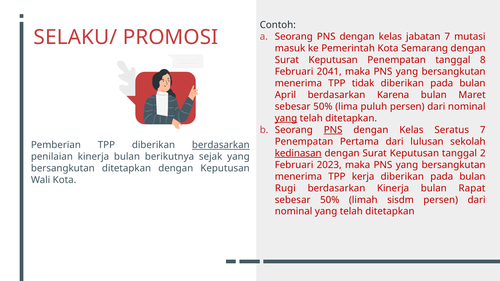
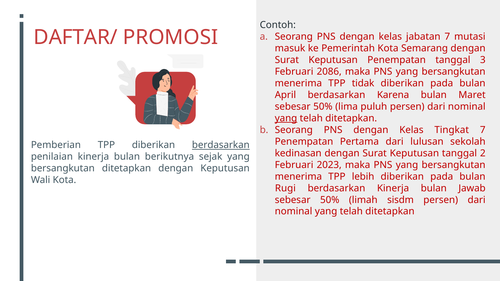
SELAKU/: SELAKU/ -> DAFTAR/ (76, 37)
8: 8 -> 3 (483, 60)
2041: 2041 -> 2086 (329, 72)
PNS underline: present -> none (333, 130)
Seratus: Seratus -> Tingkat (452, 130)
kedinasan underline: present -> none (298, 153)
kerja: kerja -> lebih (363, 177)
Rapat: Rapat -> Jawab (472, 188)
